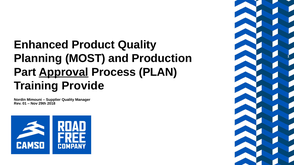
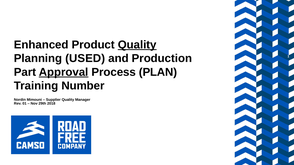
Quality underline: none -> present (137, 45)
MOST: MOST -> USED (85, 59)
Provide: Provide -> Number (83, 86)
